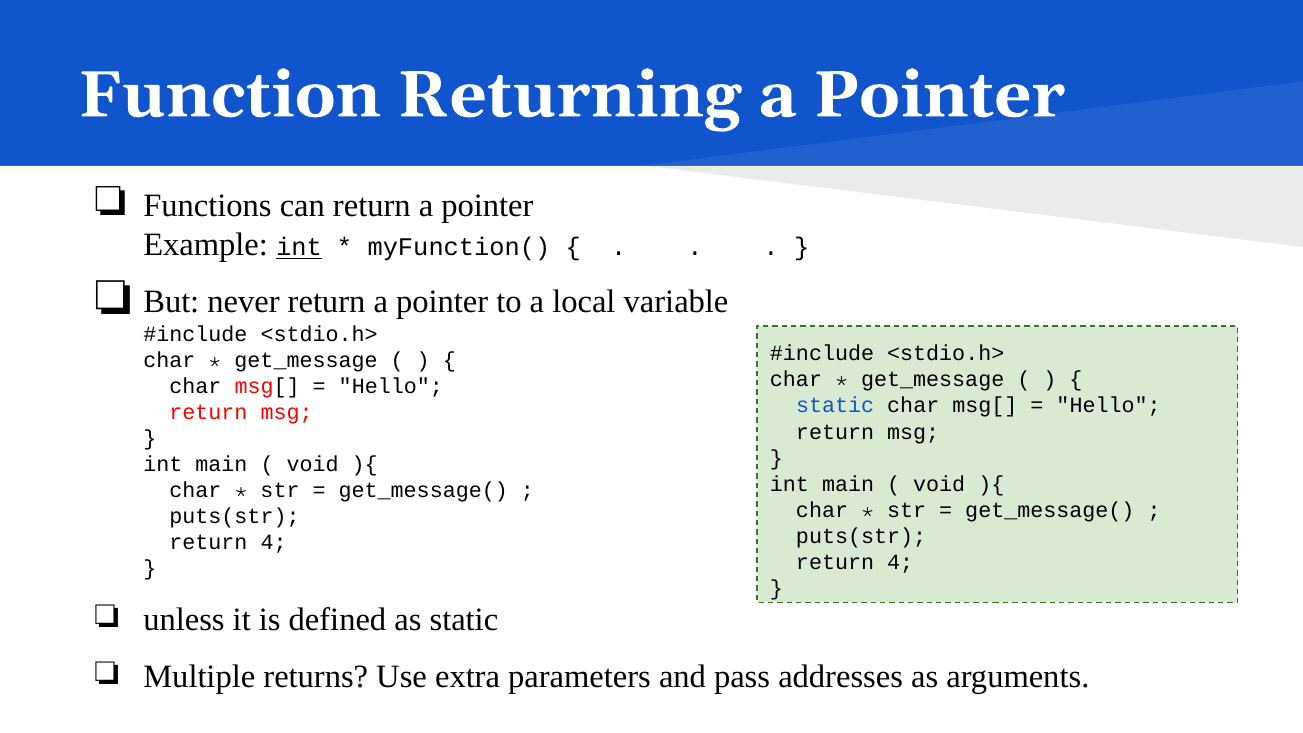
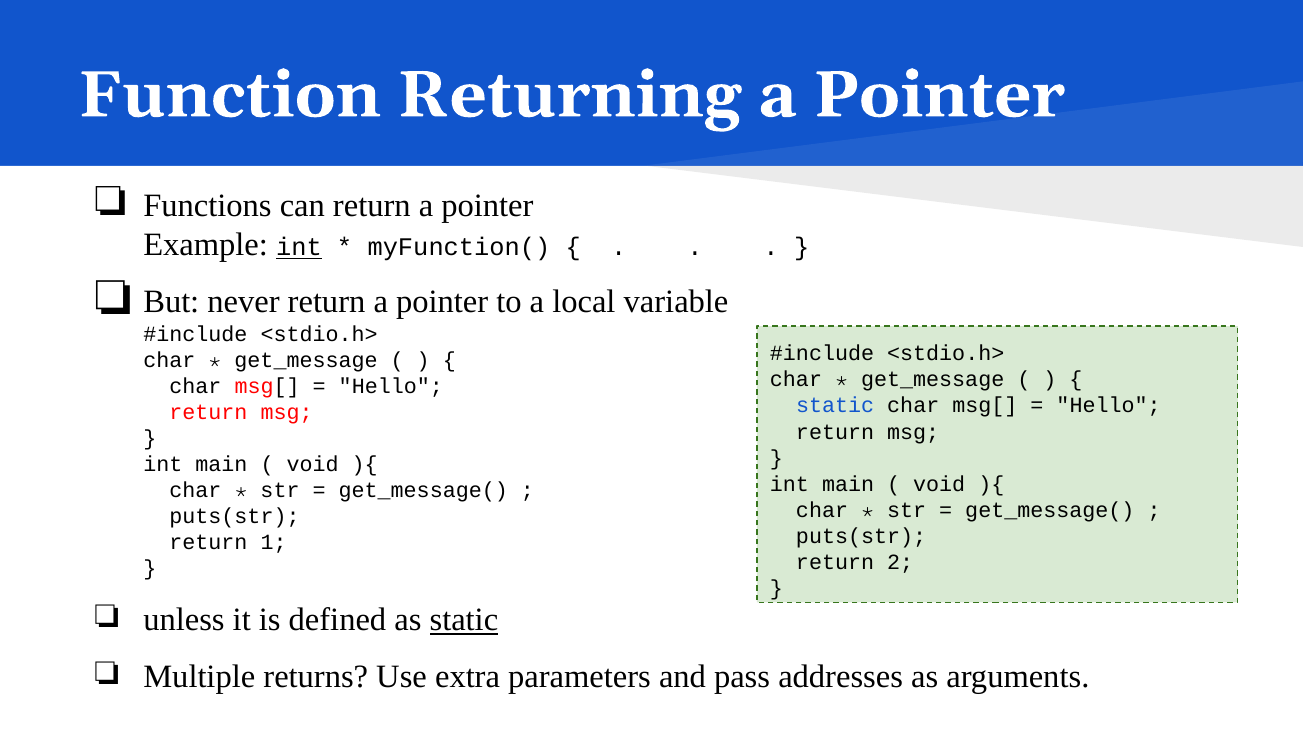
4: 4 -> 1 (274, 542)
4: 4 -> 2 (900, 562)
static underline: none -> present (464, 620)
